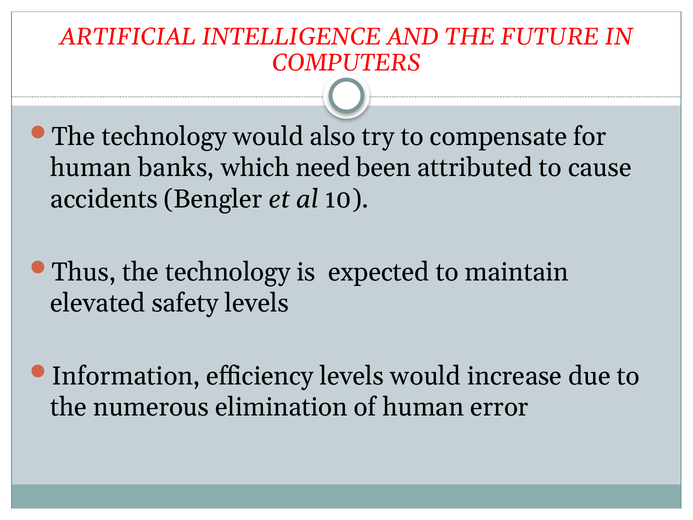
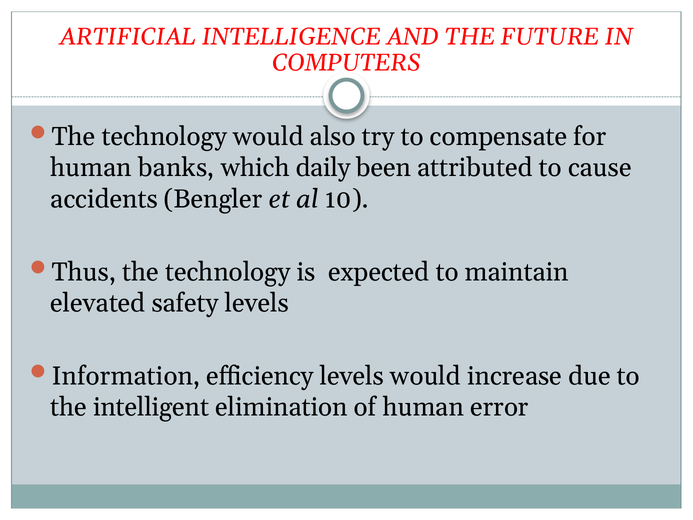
need: need -> daily (323, 168)
numerous: numerous -> intelligent (151, 407)
